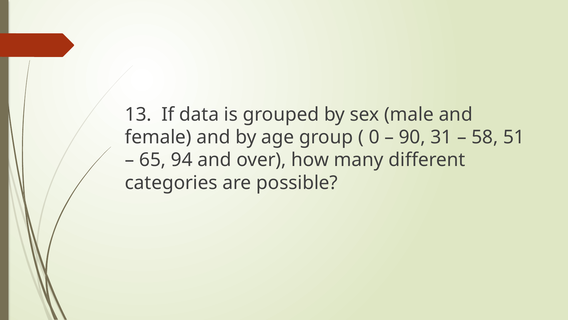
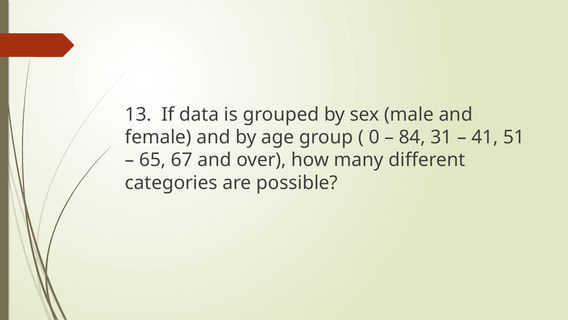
90: 90 -> 84 (412, 137)
58: 58 -> 41 (485, 137)
94: 94 -> 67 (182, 160)
